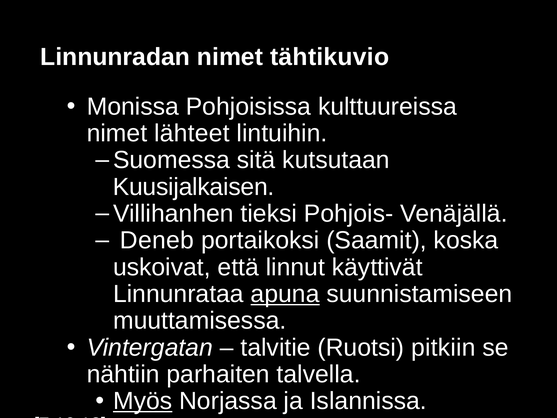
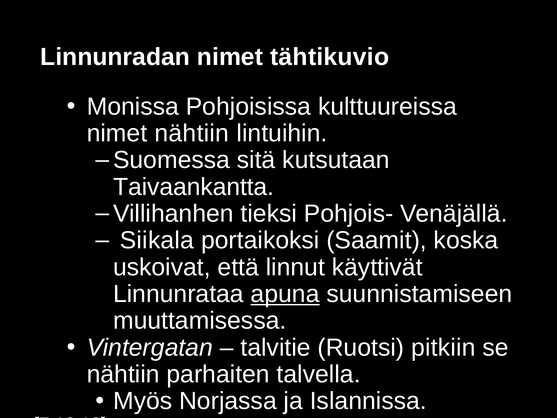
nimet lähteet: lähteet -> nähtiin (192, 133)
Kuusijalkaisen: Kuusijalkaisen -> Taivaankantta (194, 187)
Deneb: Deneb -> Siikala (157, 240)
Myös underline: present -> none (143, 401)
